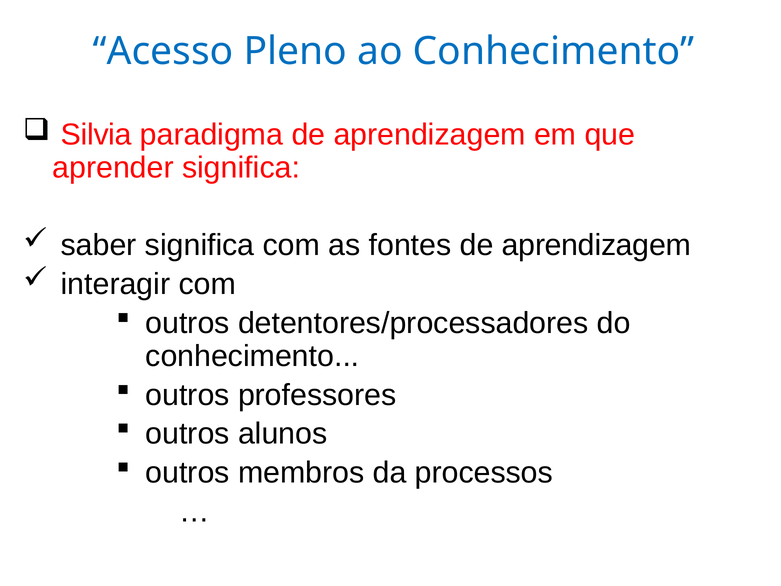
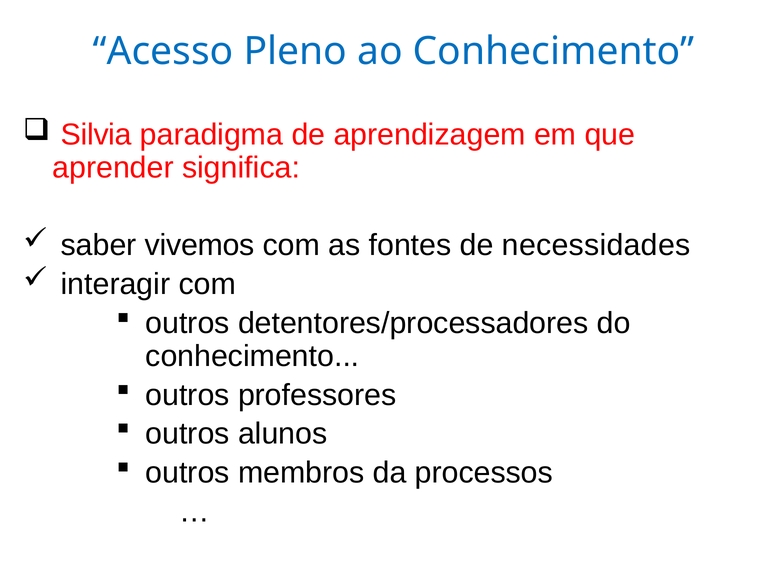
saber significa: significa -> vivemos (200, 245)
fontes de aprendizagem: aprendizagem -> necessidades (596, 245)
